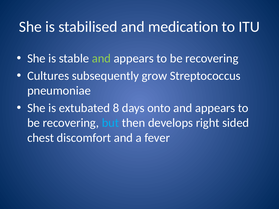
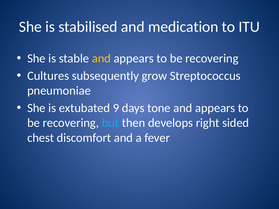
and colour: light green -> yellow (101, 59)
8: 8 -> 9 (116, 108)
onto: onto -> tone (159, 108)
